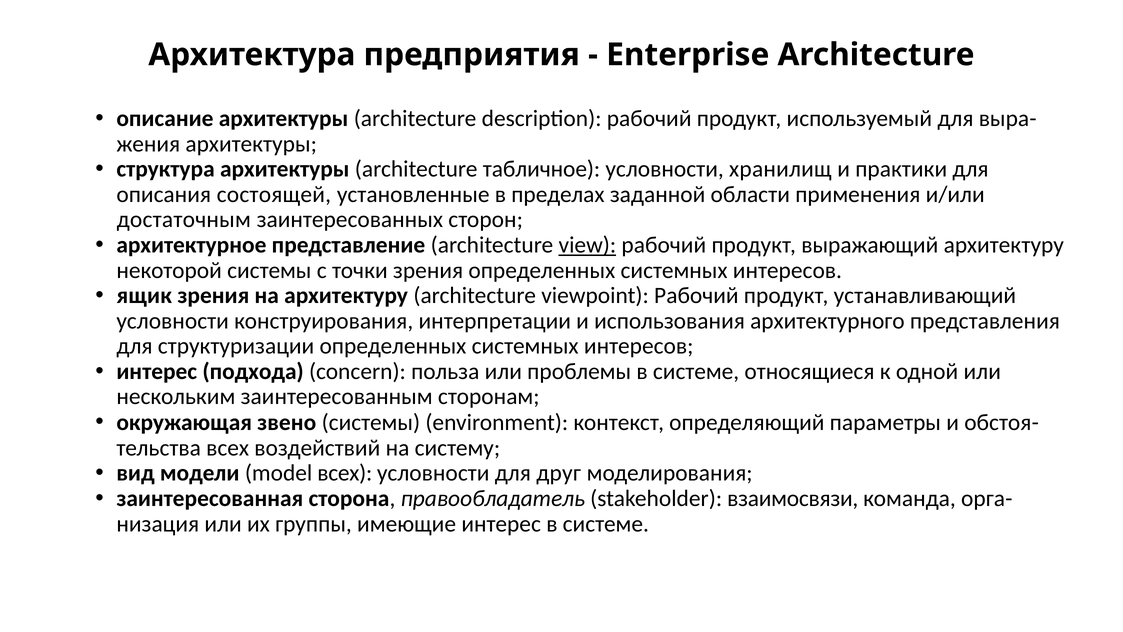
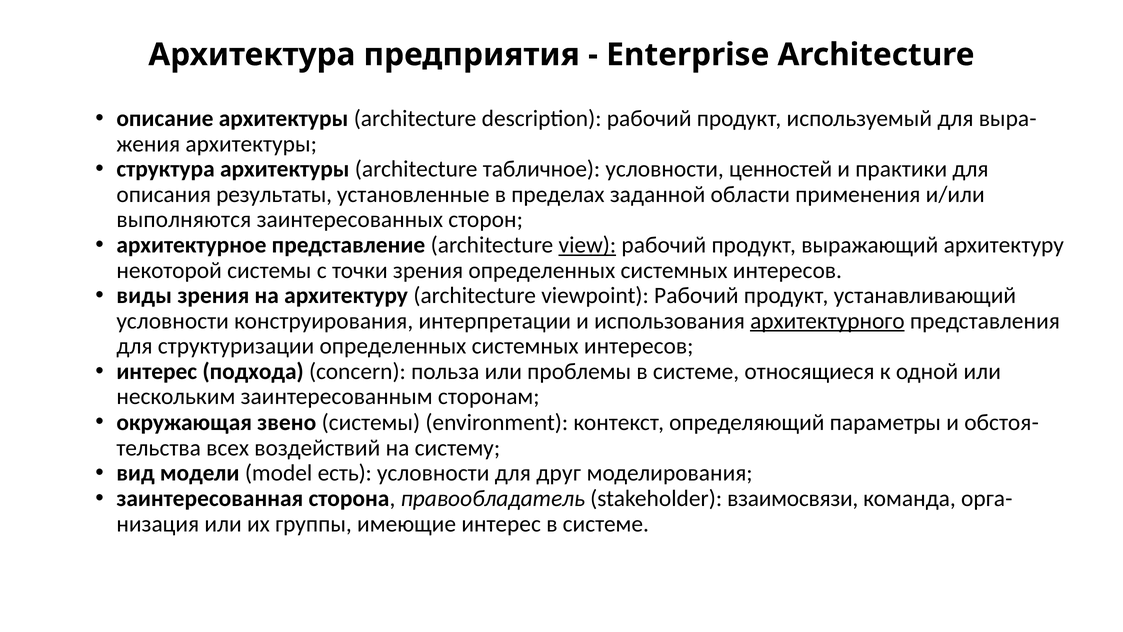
хранилищ: хранилищ -> ценностей (781, 169)
состоящей: состоящей -> результаты (274, 194)
достаточным: достаточным -> выполняются (184, 220)
ящик: ящик -> виды (144, 295)
архитектурного underline: none -> present (827, 321)
model всех: всех -> есть (345, 473)
